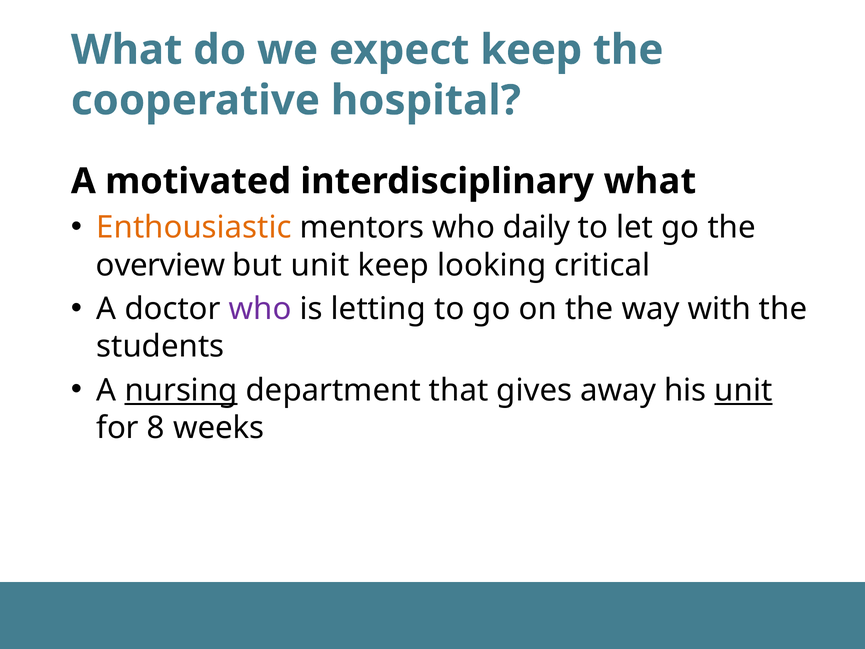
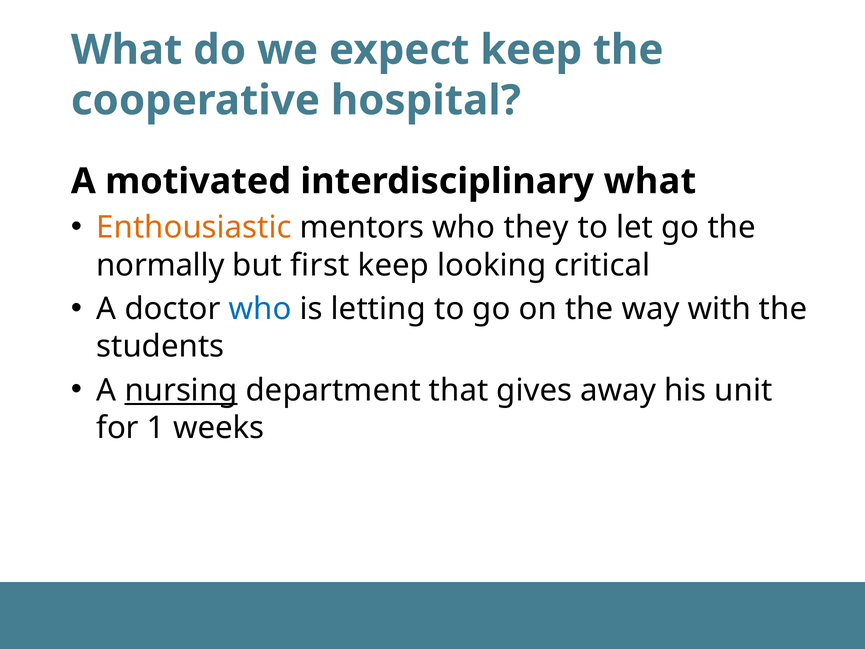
daily: daily -> they (536, 228)
overview: overview -> normally (160, 265)
but unit: unit -> first (320, 265)
who colour: purple -> blue (260, 309)
unit underline: present -> none (743, 390)
8: 8 -> 1 (156, 428)
